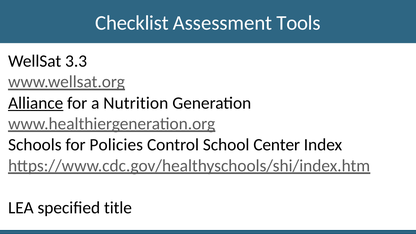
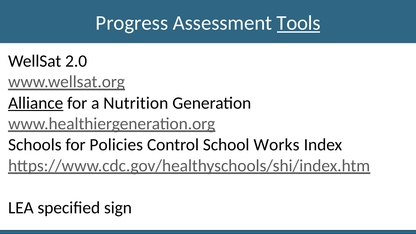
Checklist: Checklist -> Progress (132, 23)
Tools underline: none -> present (299, 23)
3.3: 3.3 -> 2.0 (76, 61)
Center: Center -> Works (277, 145)
title: title -> sign (118, 208)
